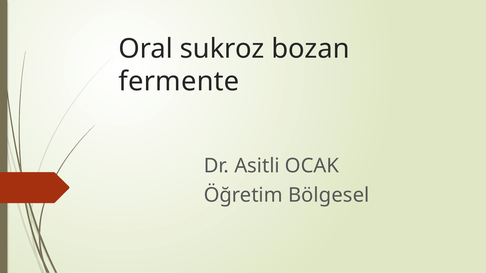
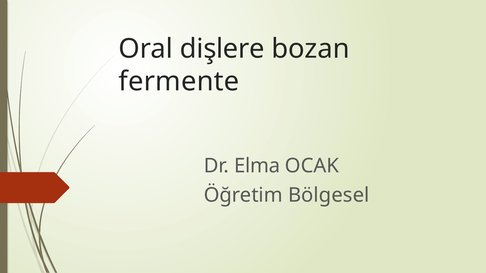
sukroz: sukroz -> dişlere (222, 49)
Asitli: Asitli -> Elma (257, 166)
